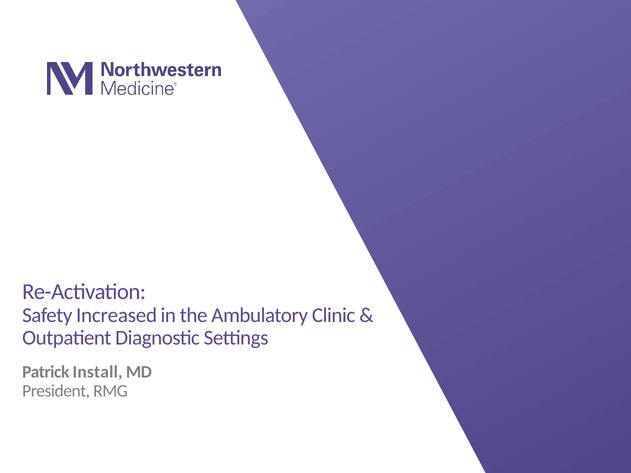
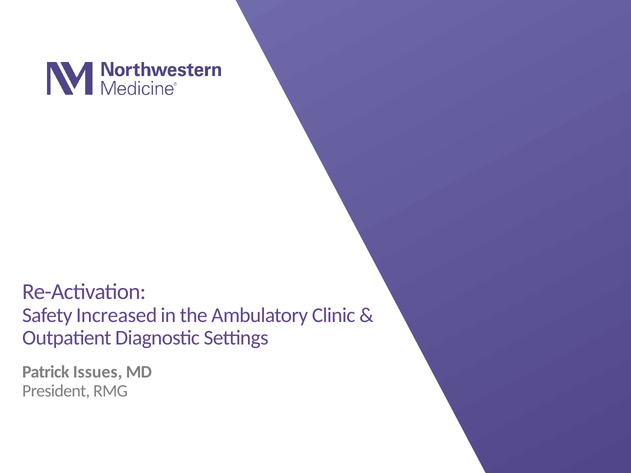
Install: Install -> Issues (98, 372)
